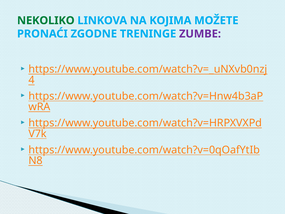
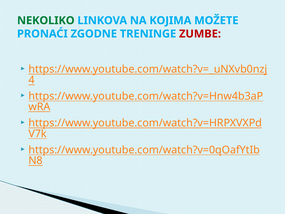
ZUMBE colour: purple -> red (200, 34)
